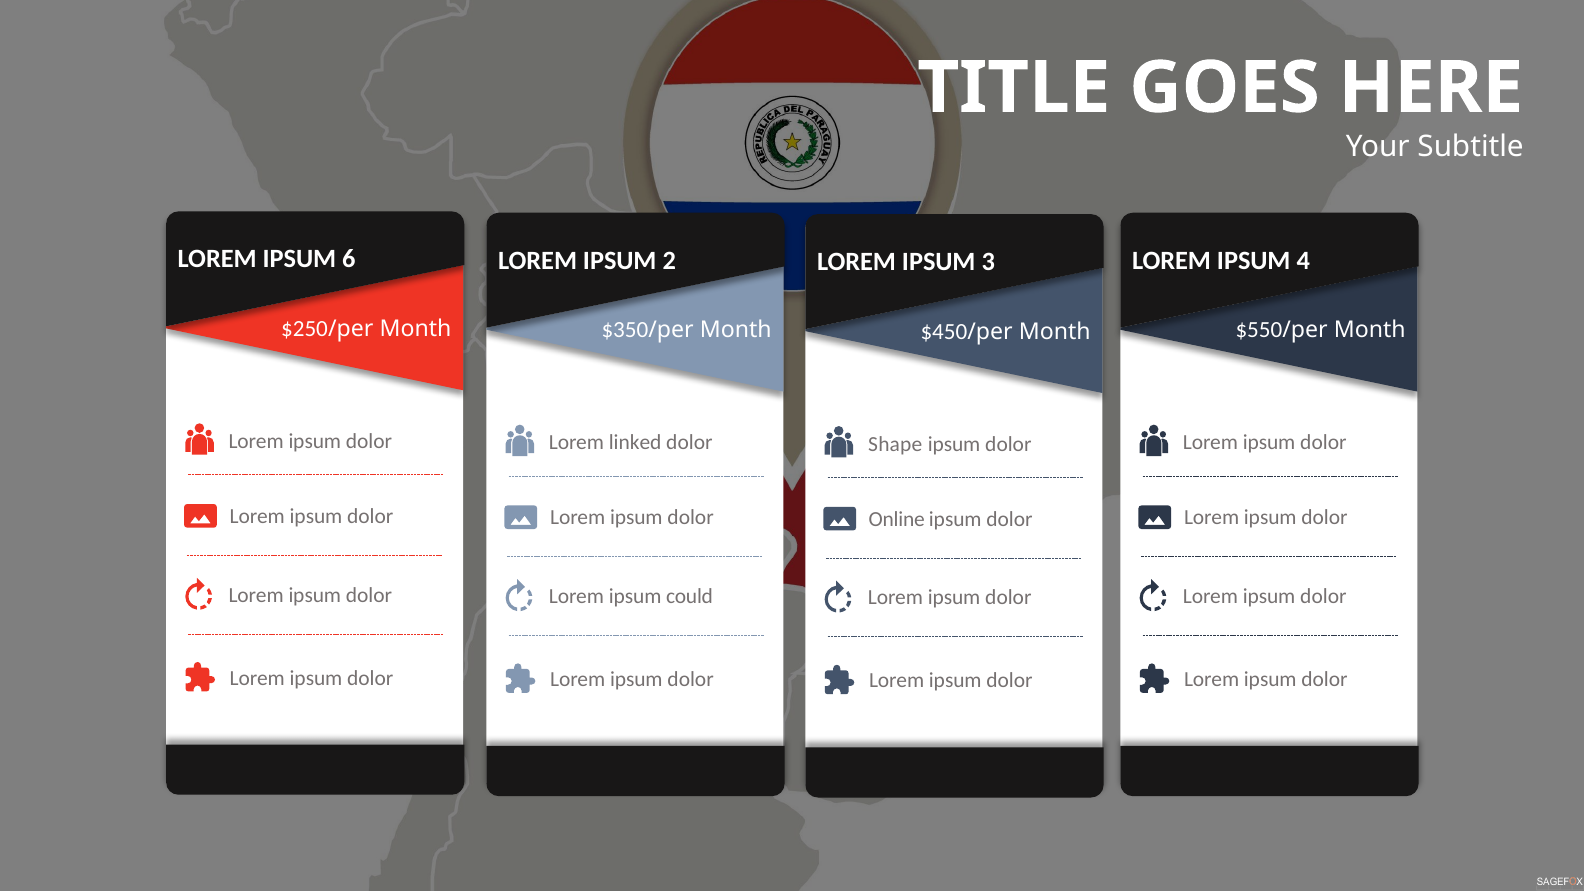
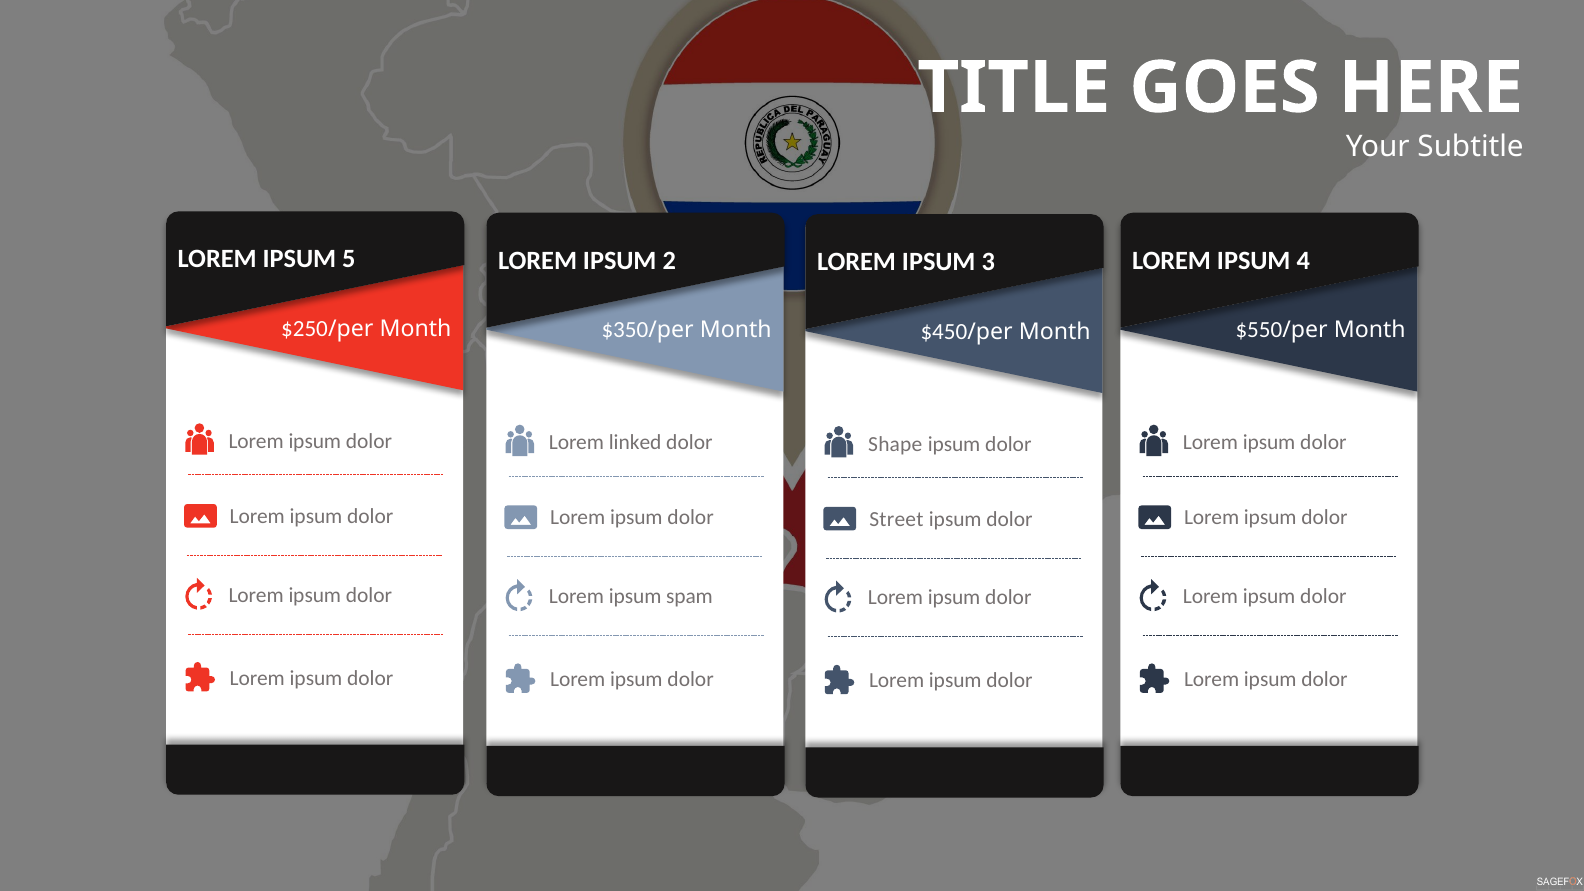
6: 6 -> 5 (349, 259)
Online: Online -> Street (896, 519)
could: could -> spam (689, 596)
